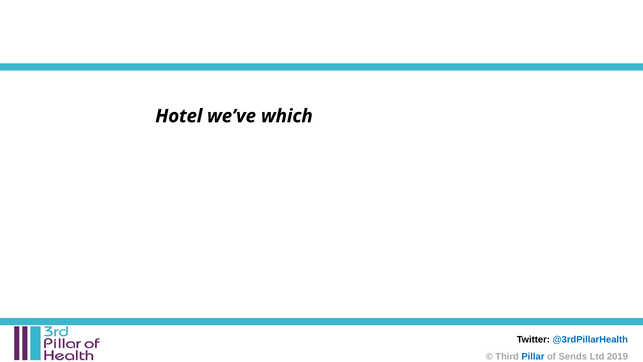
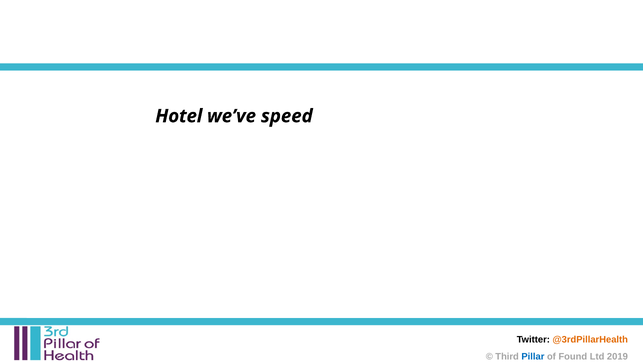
which: which -> speed (287, 116)
@3rdPillarHealth colour: blue -> orange (590, 339)
Sends: Sends -> Found (573, 356)
